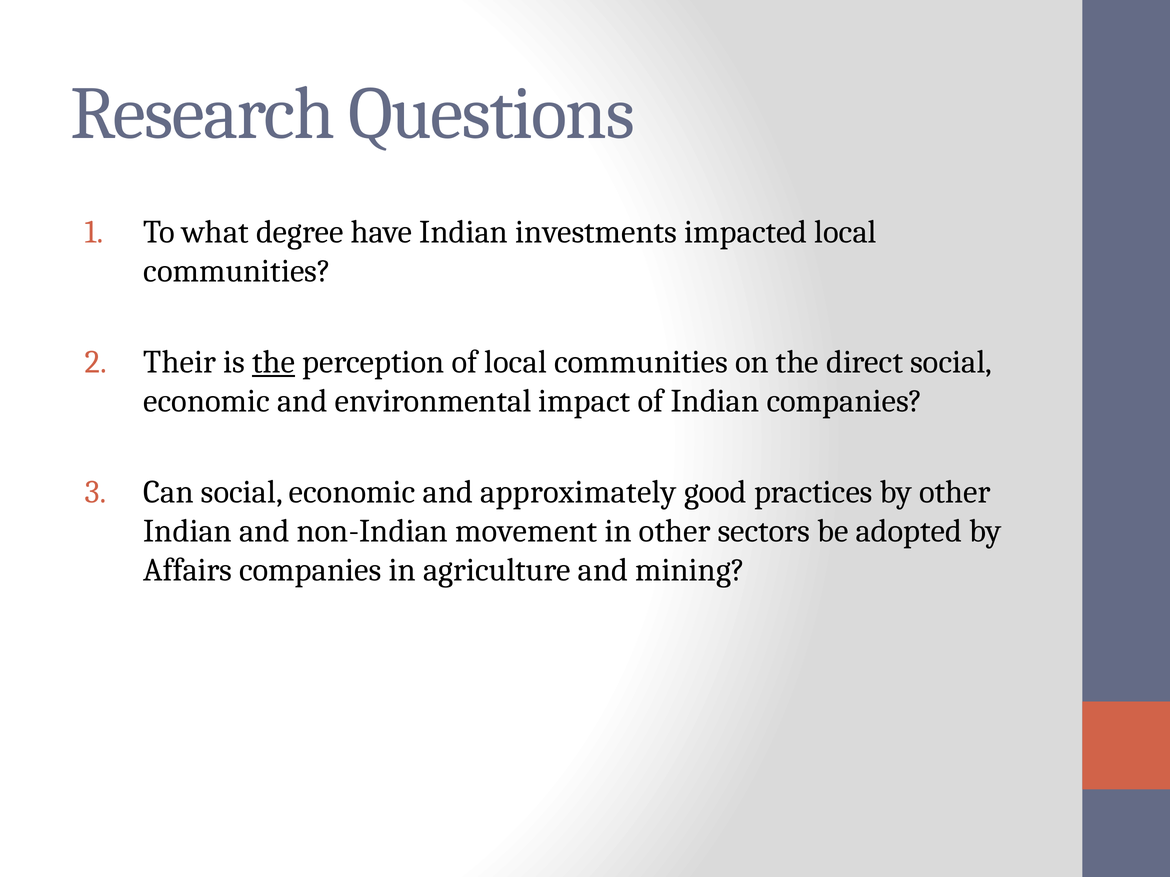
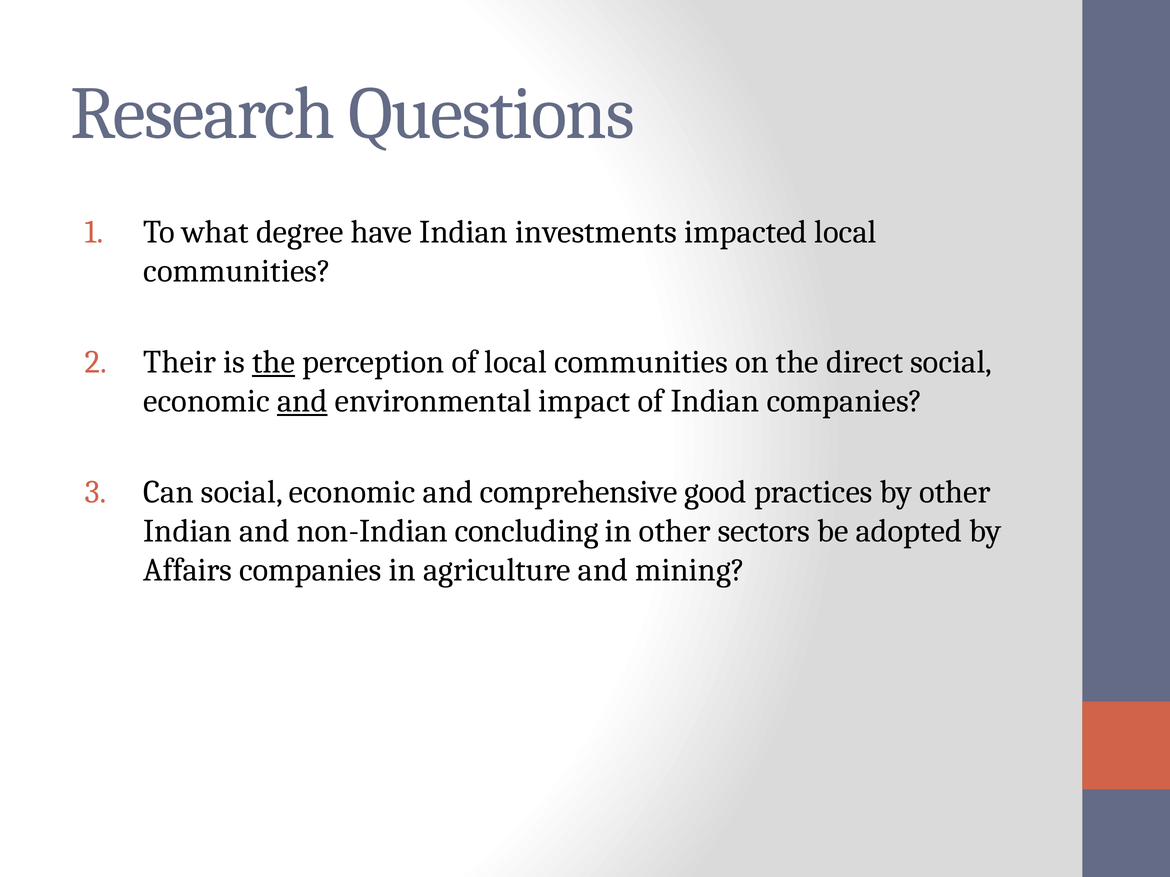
and underline: none -> present (302, 401)
approximately: approximately -> comprehensive (579, 492)
movement: movement -> concluding (527, 531)
